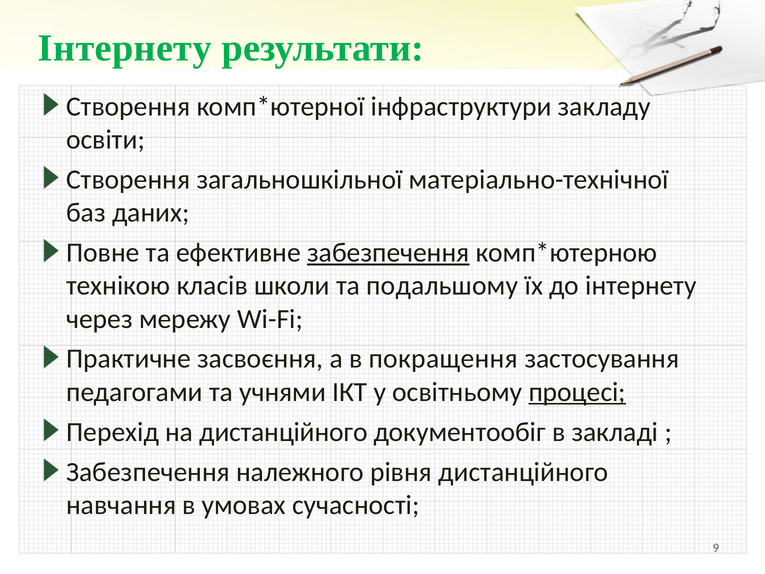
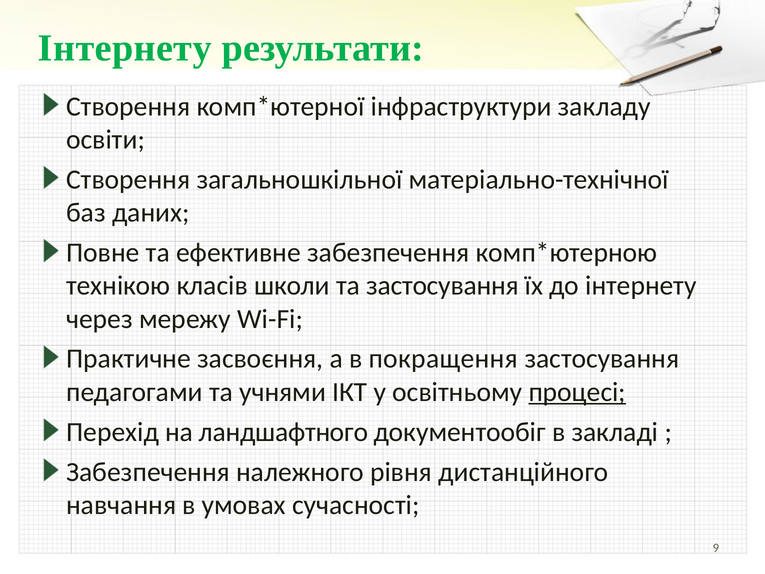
забезпечення underline: present -> none (388, 253)
та подальшому: подальшому -> застосування (442, 286)
на дистанційного: дистанційного -> ландшафтного (284, 432)
